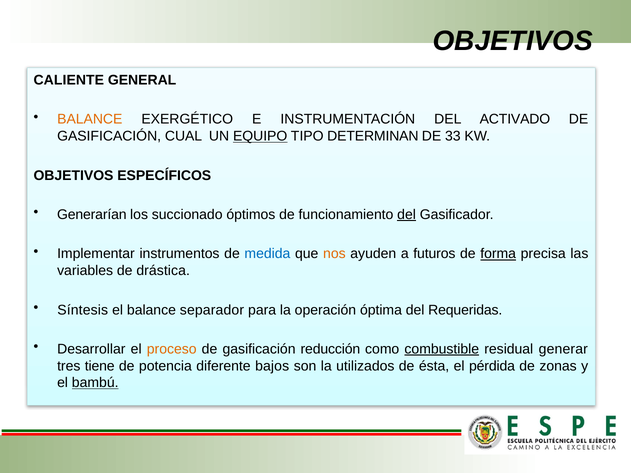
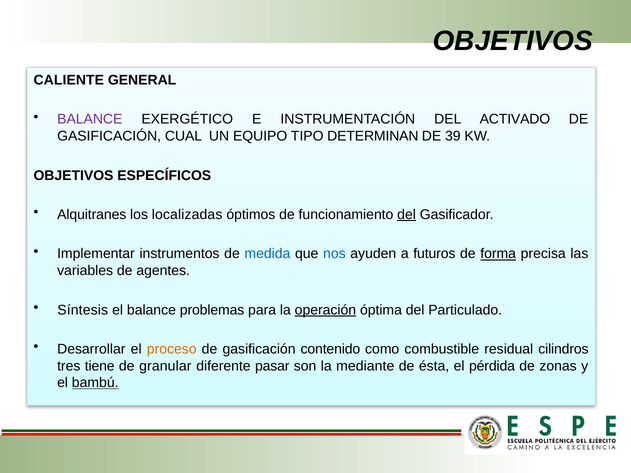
BALANCE colour: orange -> purple (90, 119)
EQUIPO underline: present -> none (260, 136)
33: 33 -> 39 (453, 136)
Generarían: Generarían -> Alquitranes (92, 215)
succionado: succionado -> localizadas (187, 215)
nos colour: orange -> blue (334, 254)
drástica: drástica -> agentes (163, 271)
separador: separador -> problemas (212, 310)
operación underline: none -> present (325, 310)
Requeridas: Requeridas -> Particulado (465, 310)
reducción: reducción -> contenido (330, 349)
combustible underline: present -> none (442, 349)
generar: generar -> cilindros (563, 349)
potencia: potencia -> granular (165, 366)
bajos: bajos -> pasar (272, 366)
utilizados: utilizados -> mediante (365, 366)
